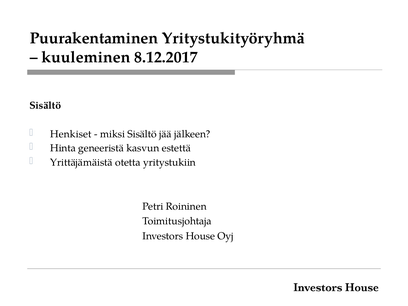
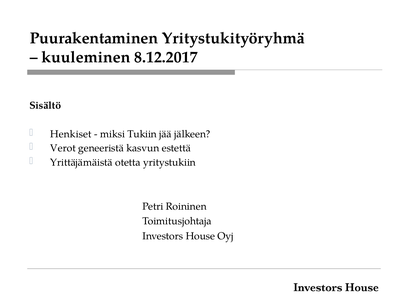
miksi Sisältö: Sisältö -> Tukiin (142, 134)
Hinta: Hinta -> Verot (63, 148)
